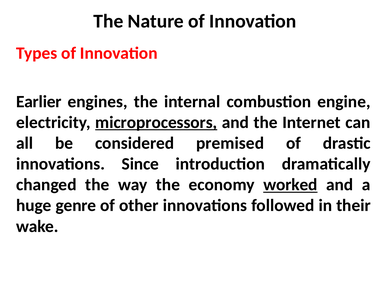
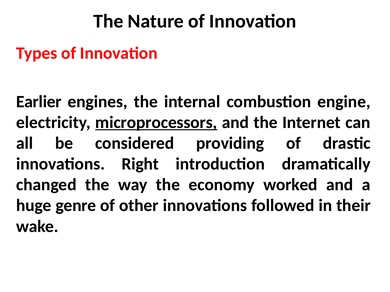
premised: premised -> providing (230, 143)
Since: Since -> Right (140, 164)
worked underline: present -> none (290, 185)
